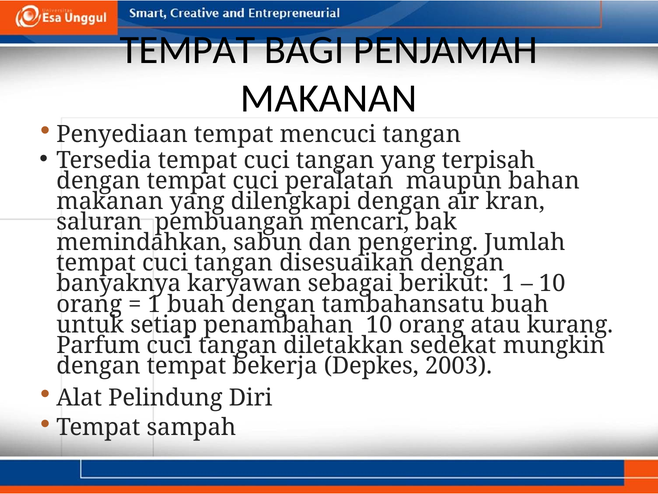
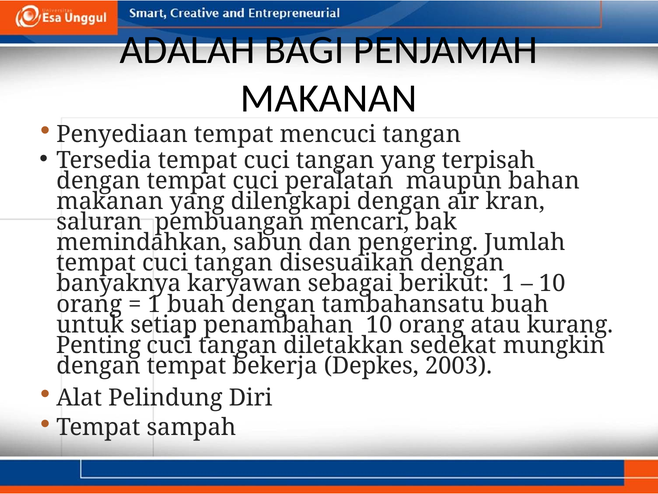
TEMPAT: TEMPAT -> ADALAH (187, 50)
Parfum: Parfum -> Penting (98, 345)
